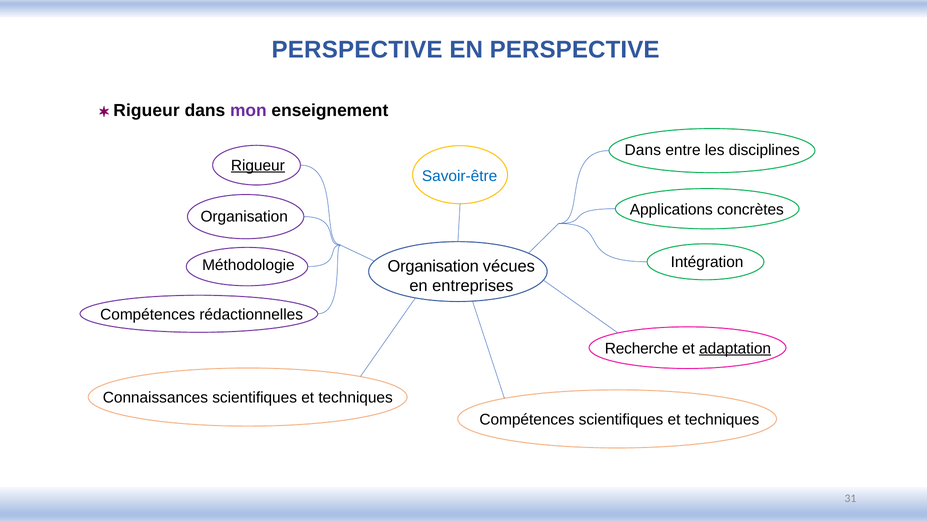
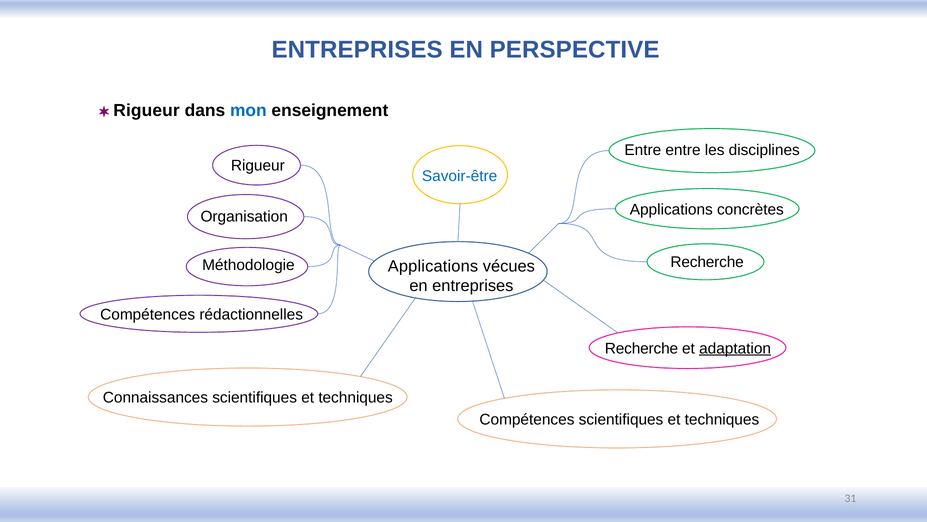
PERSPECTIVE: PERSPECTIVE -> ENTREPRISES (357, 50)
mon colour: purple -> blue (248, 110)
Dans: Dans -> Entre (643, 150)
Rigueur underline: present -> none (258, 165)
Intégration: Intégration -> Recherche (707, 262)
Organisation: Organisation -> Applications (433, 266)
